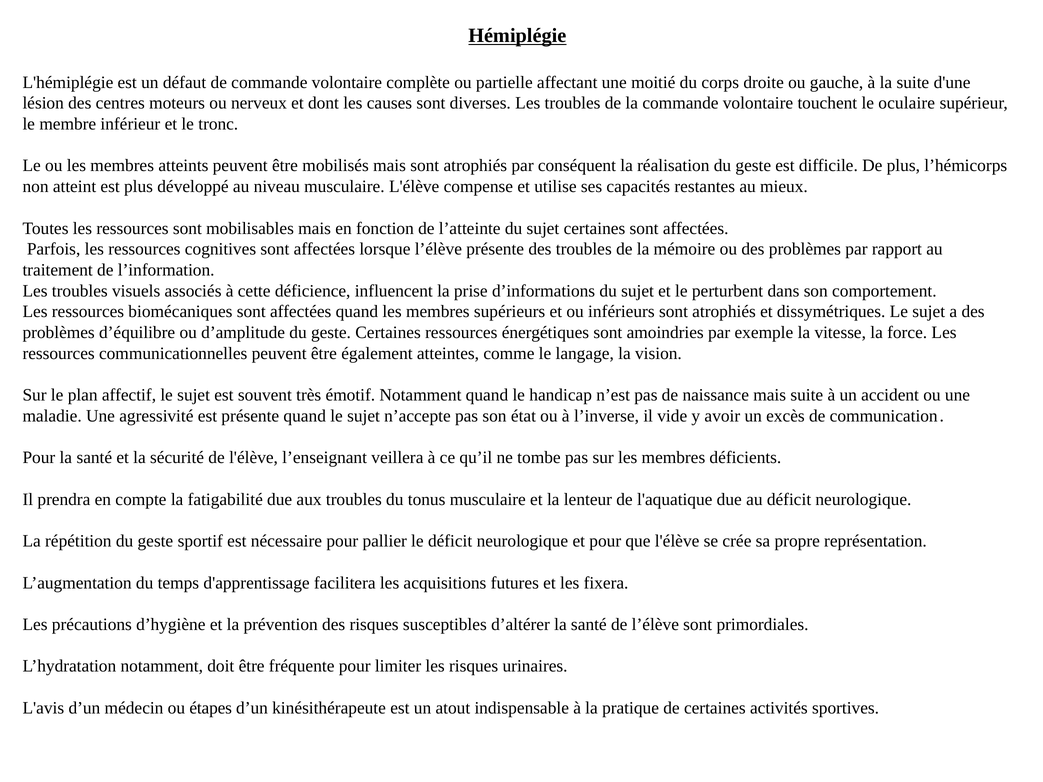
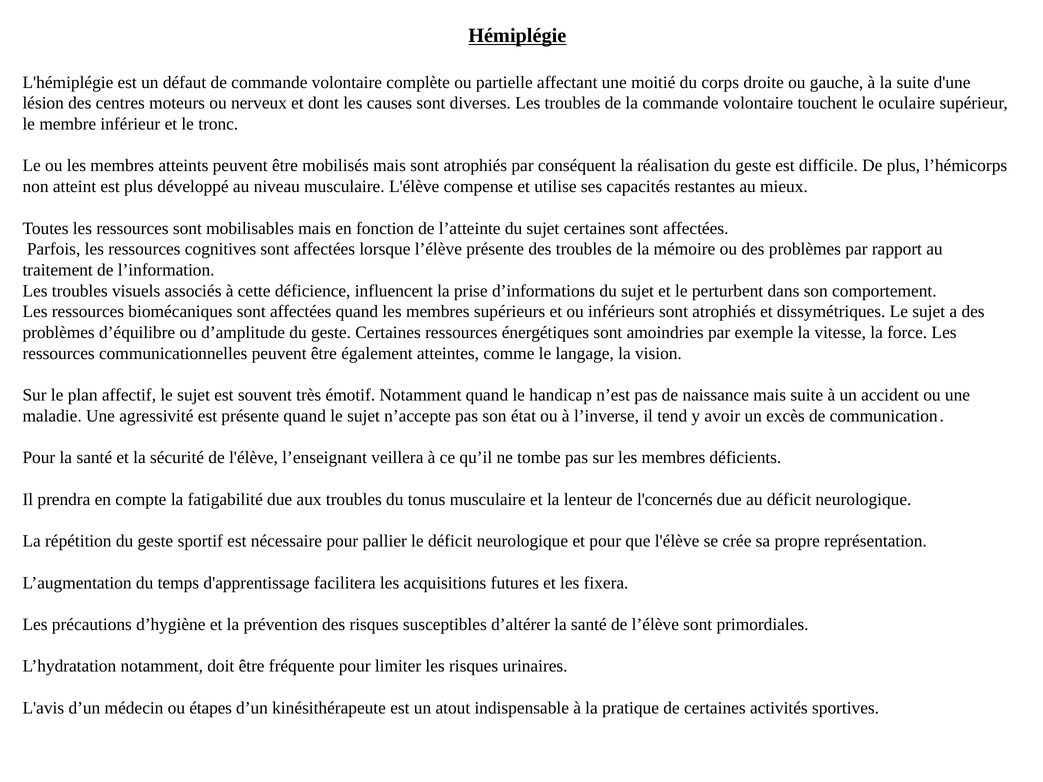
vide: vide -> tend (672, 416)
l'aquatique: l'aquatique -> l'concernés (675, 500)
